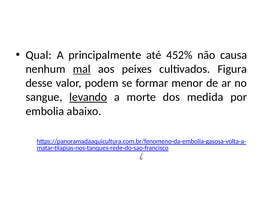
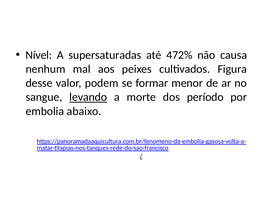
Qual: Qual -> Nível (39, 55)
principalmente: principalmente -> supersaturadas (105, 55)
452%: 452% -> 472% (179, 55)
mal underline: present -> none (82, 69)
medida: medida -> período (205, 97)
